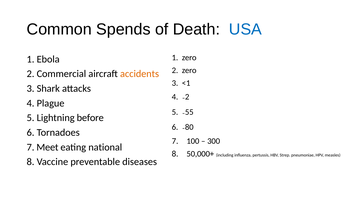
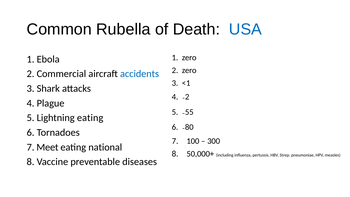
Spends: Spends -> Rubella (123, 29)
accidents colour: orange -> blue (140, 74)
Lightning before: before -> eating (90, 118)
